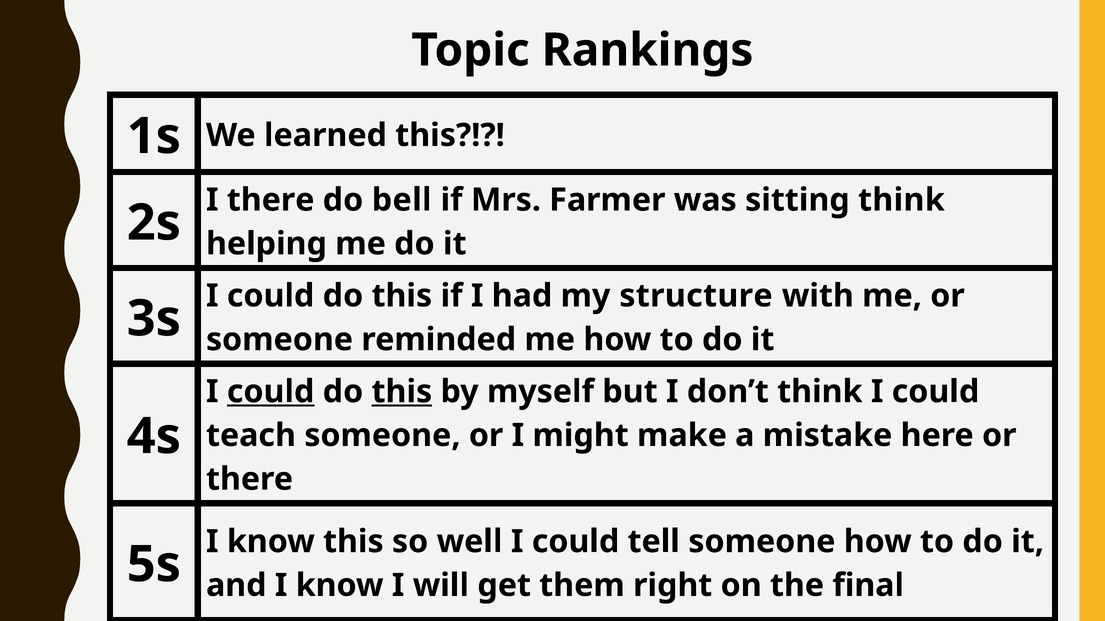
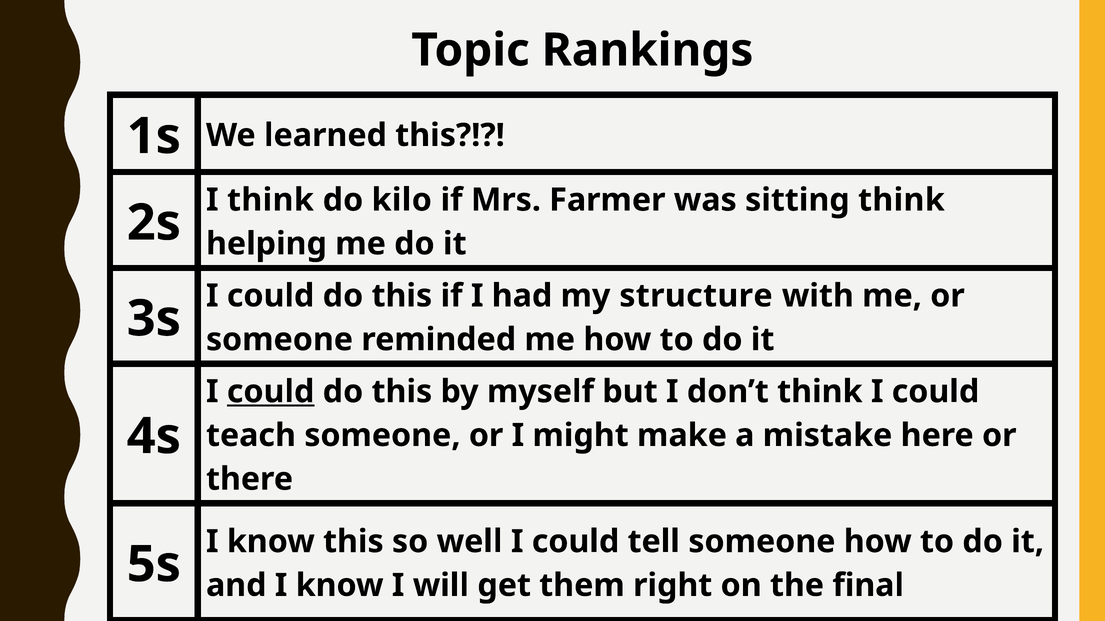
I there: there -> think (270, 200)
bell: bell -> kilo (402, 200)
this underline: present -> none (402, 392)
